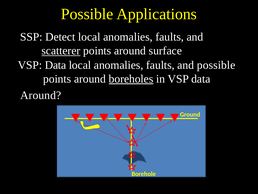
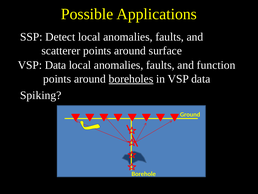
scatterer underline: present -> none (61, 51)
and possible: possible -> function (216, 65)
Around: Around -> Spiking (41, 95)
